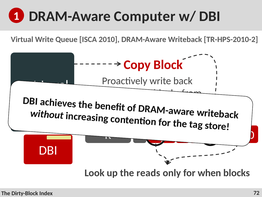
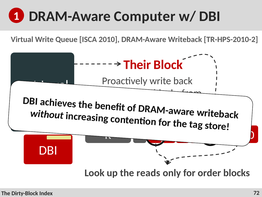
Copy: Copy -> Their (137, 65)
when: when -> order (209, 173)
